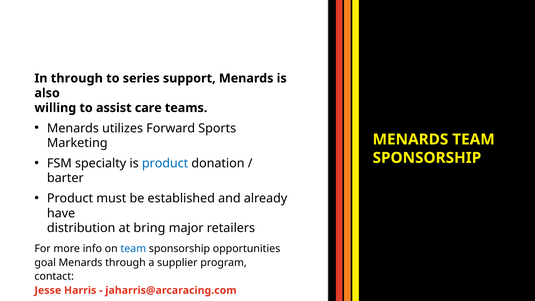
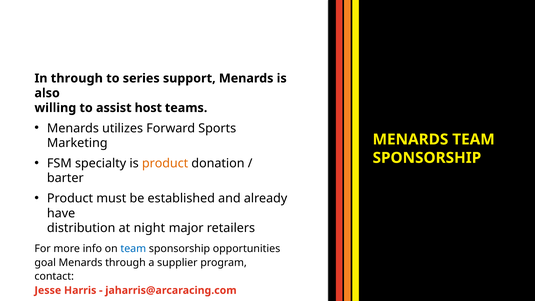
care: care -> host (148, 108)
product colour: blue -> orange (165, 163)
bring: bring -> night (149, 228)
